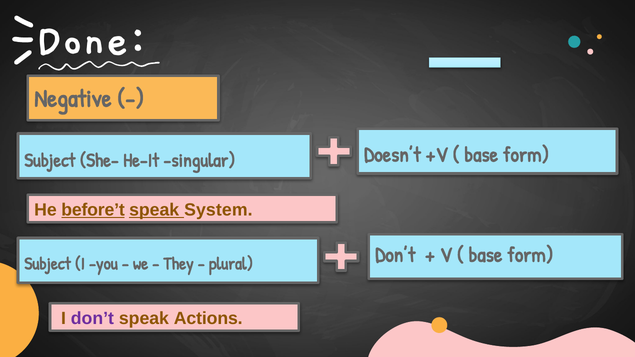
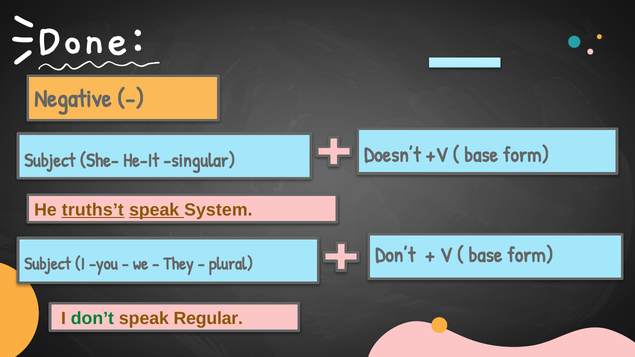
before’t: before’t -> truths’t (93, 210)
don’t colour: purple -> green (92, 319)
Actions: Actions -> Regular (208, 319)
